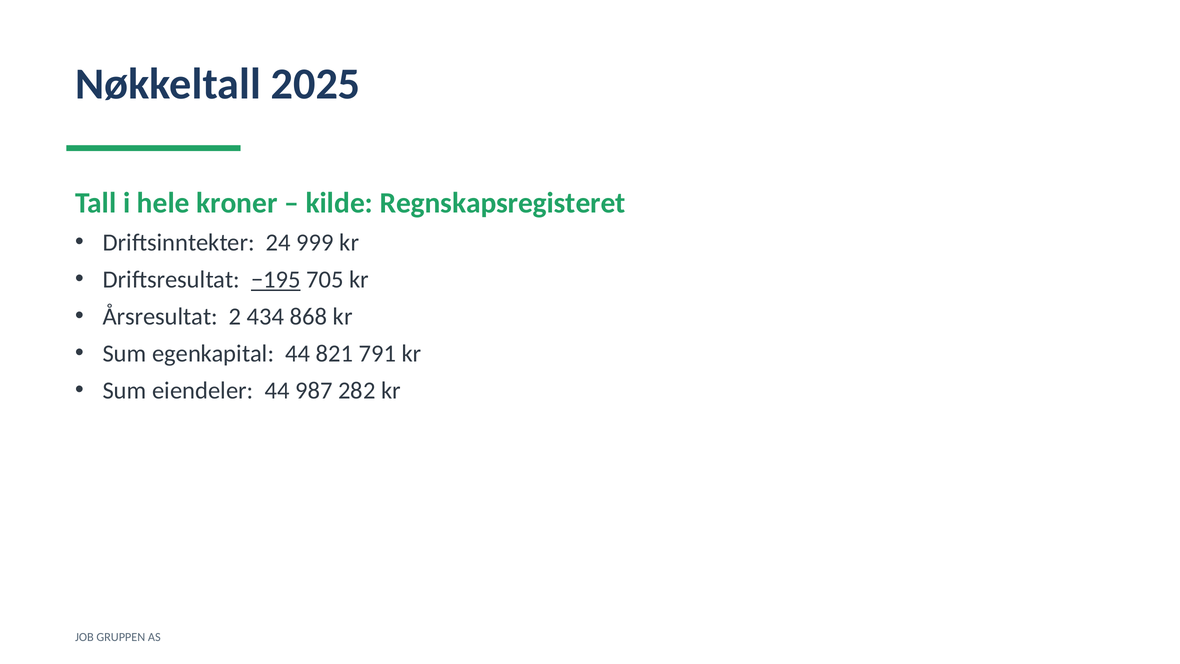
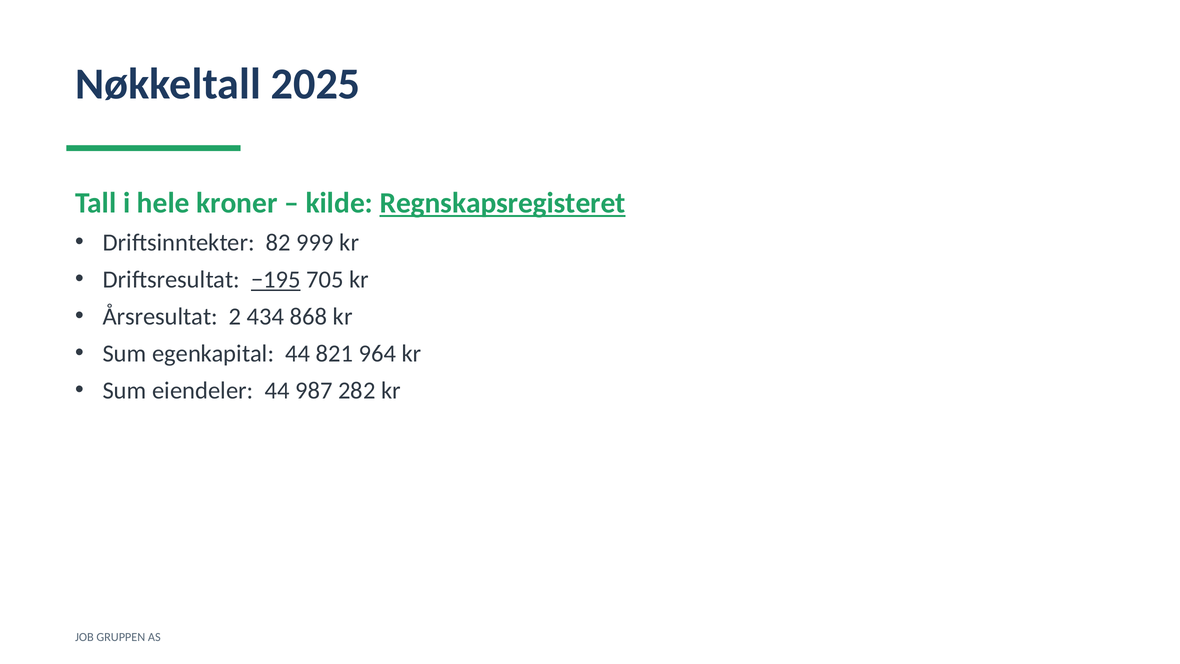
Regnskapsregisteret underline: none -> present (503, 203)
24: 24 -> 82 (278, 243)
791: 791 -> 964 (377, 353)
